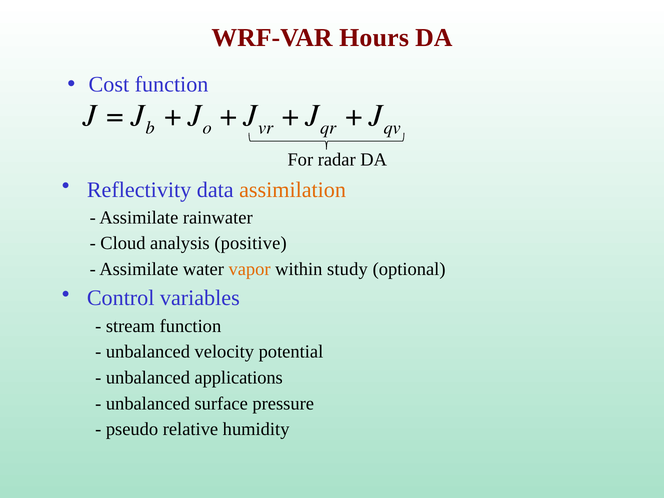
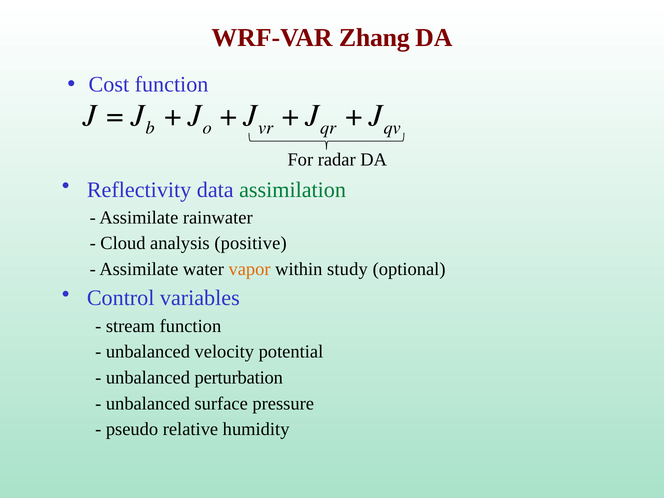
Hours: Hours -> Zhang (374, 38)
assimilation colour: orange -> green (293, 190)
applications: applications -> perturbation (239, 378)
